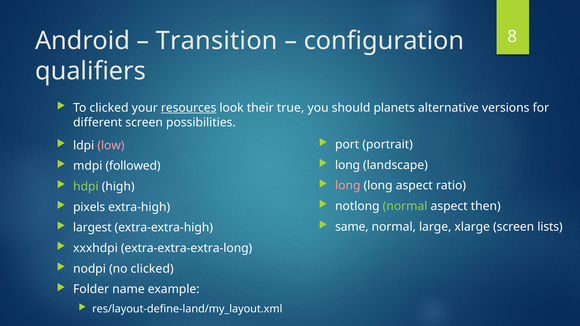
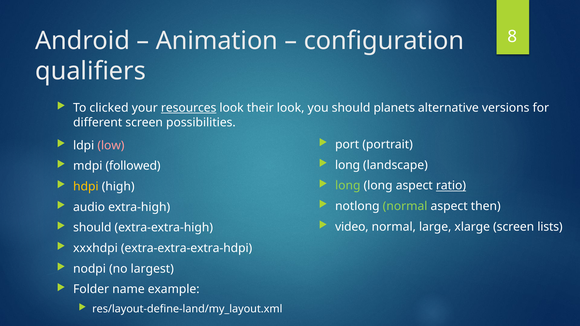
Transition: Transition -> Animation (217, 41)
their true: true -> look (291, 108)
long colour: pink -> light green (348, 186)
ratio underline: none -> present (451, 186)
hdpi colour: light green -> yellow (86, 187)
pixels: pixels -> audio (89, 207)
same: same -> video (352, 227)
largest: largest -> should (92, 228)
extra-extra-extra-long: extra-extra-extra-long -> extra-extra-extra-hdpi (187, 248)
no clicked: clicked -> largest (152, 269)
